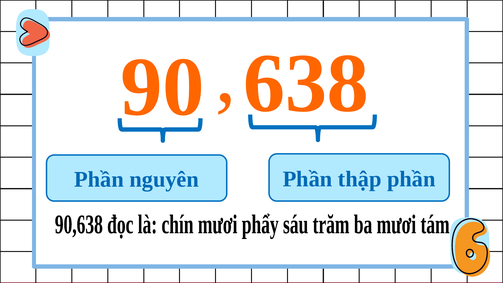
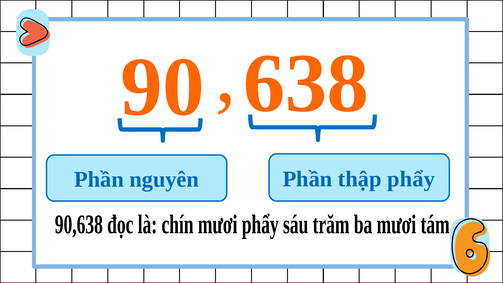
thập phần: phần -> phẩy (411, 179)
